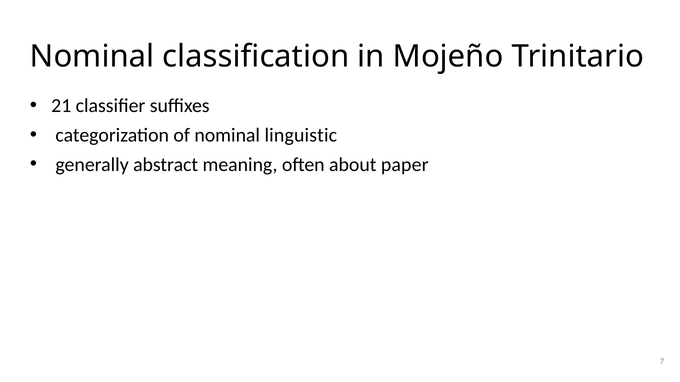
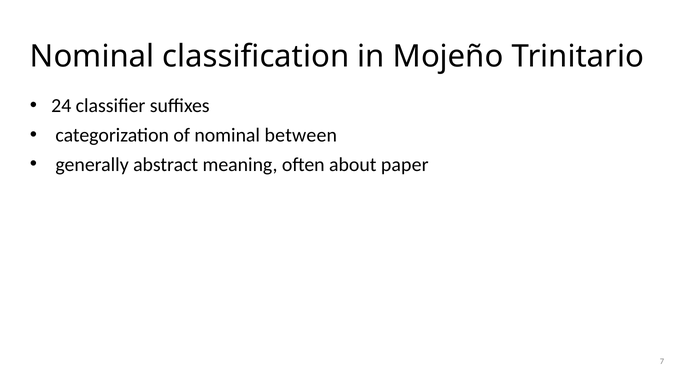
21: 21 -> 24 (61, 106)
linguistic: linguistic -> between (301, 135)
